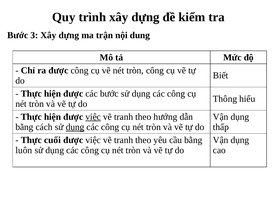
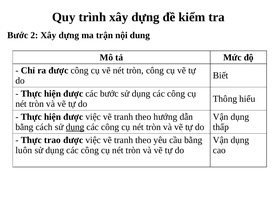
3: 3 -> 2 (34, 35)
việc underline: present -> none (93, 117)
cuối: cuối -> trao (52, 140)
